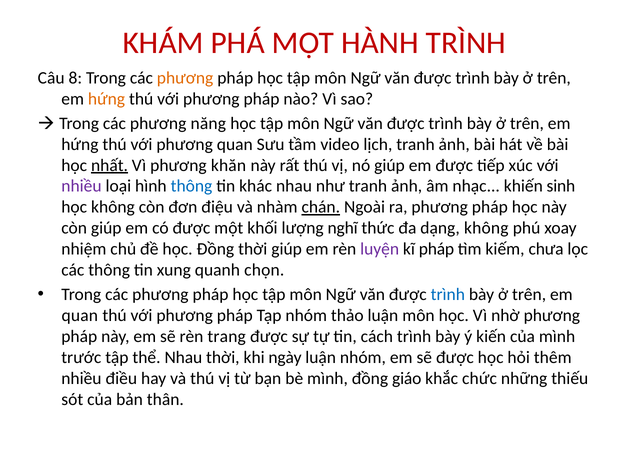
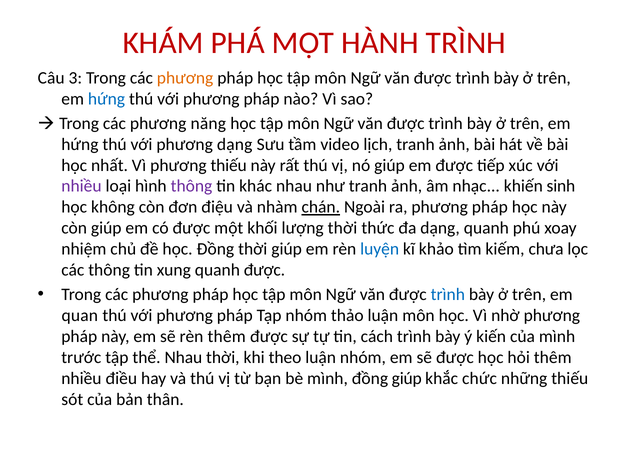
8: 8 -> 3 (75, 78)
hứng colour: orange -> blue (107, 99)
phương quan: quan -> dạng (235, 144)
nhất underline: present -> none (110, 165)
phương khăn: khăn -> thiếu (229, 165)
thông colour: blue -> purple (192, 186)
lượng nghĩ: nghĩ -> thời (342, 228)
dạng không: không -> quanh (486, 228)
luyện colour: purple -> blue (380, 249)
kĩ pháp: pháp -> khảo (436, 249)
quanh chọn: chọn -> được (264, 270)
rèn trang: trang -> thêm (227, 336)
ngày: ngày -> theo (285, 357)
đồng giáo: giáo -> giúp (407, 378)
